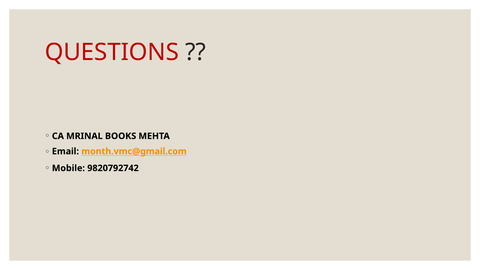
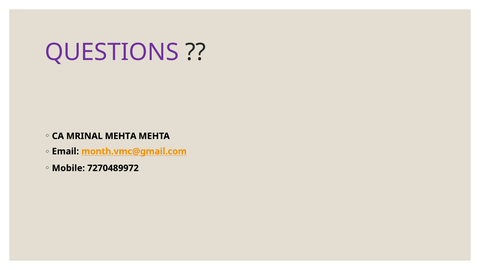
QUESTIONS colour: red -> purple (112, 52)
MRINAL BOOKS: BOOKS -> MEHTA (121, 136)
9820792742: 9820792742 -> 7270489972 (113, 168)
